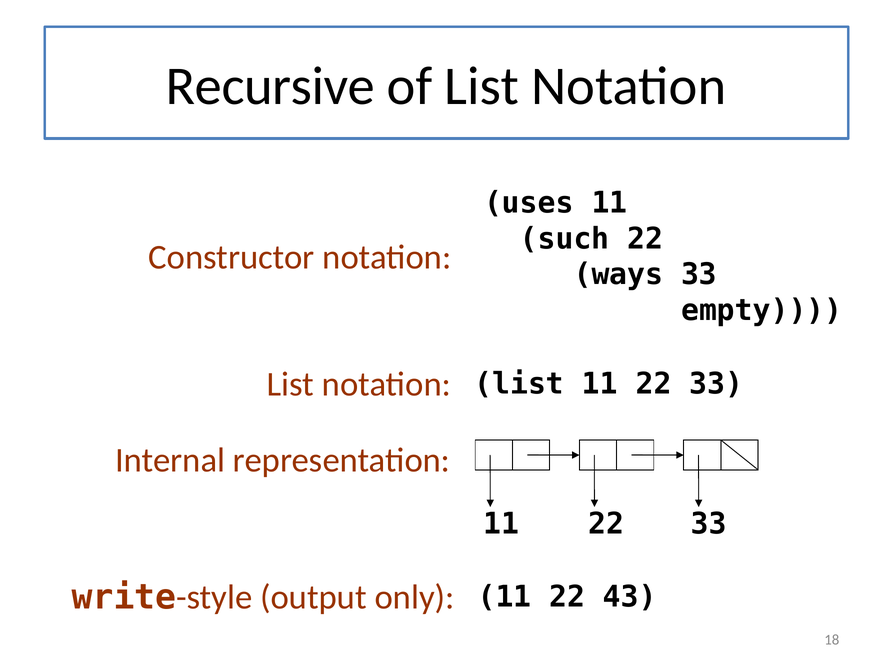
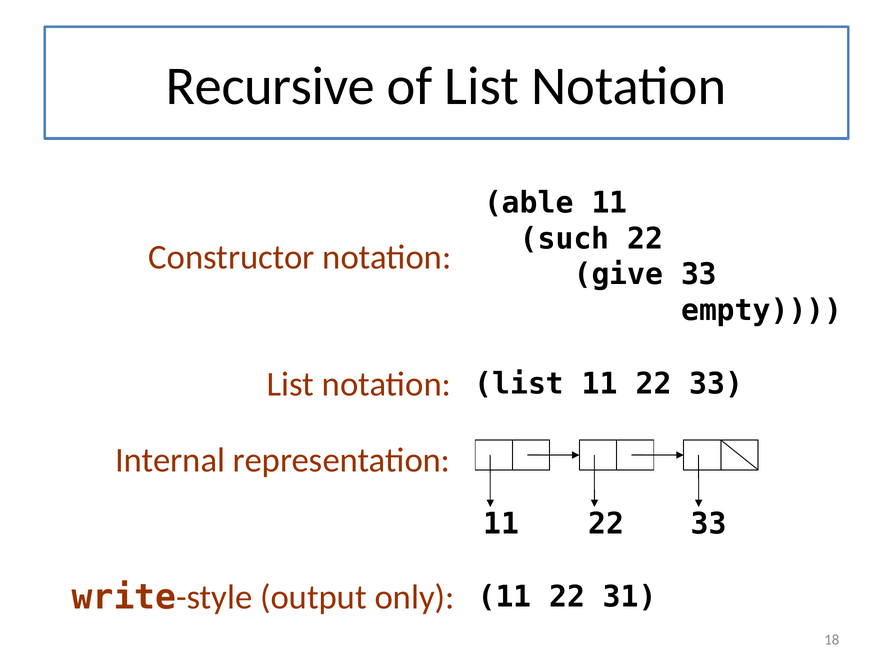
uses: uses -> able (529, 203)
ways: ways -> give (618, 274)
43: 43 -> 31 (630, 597)
